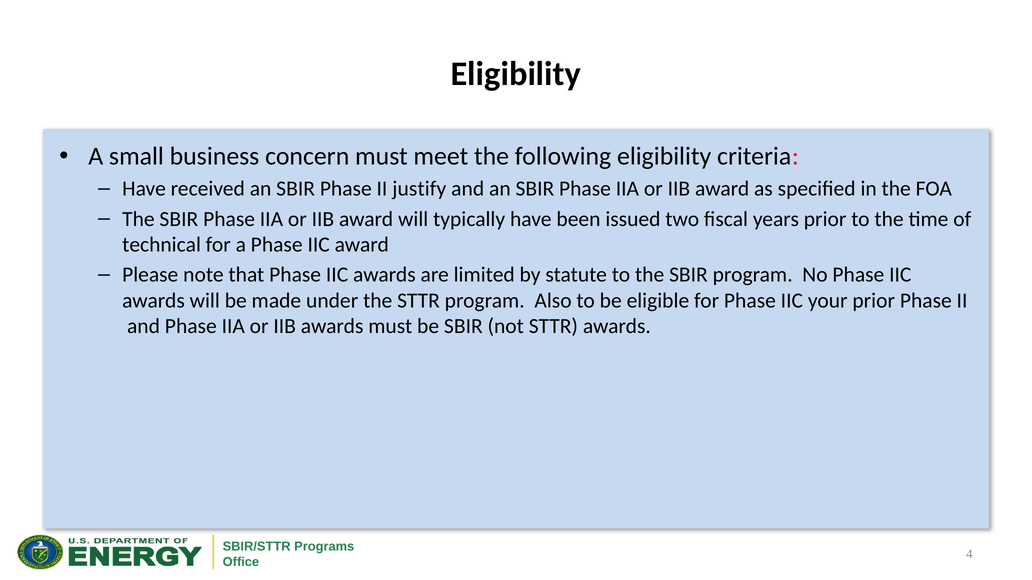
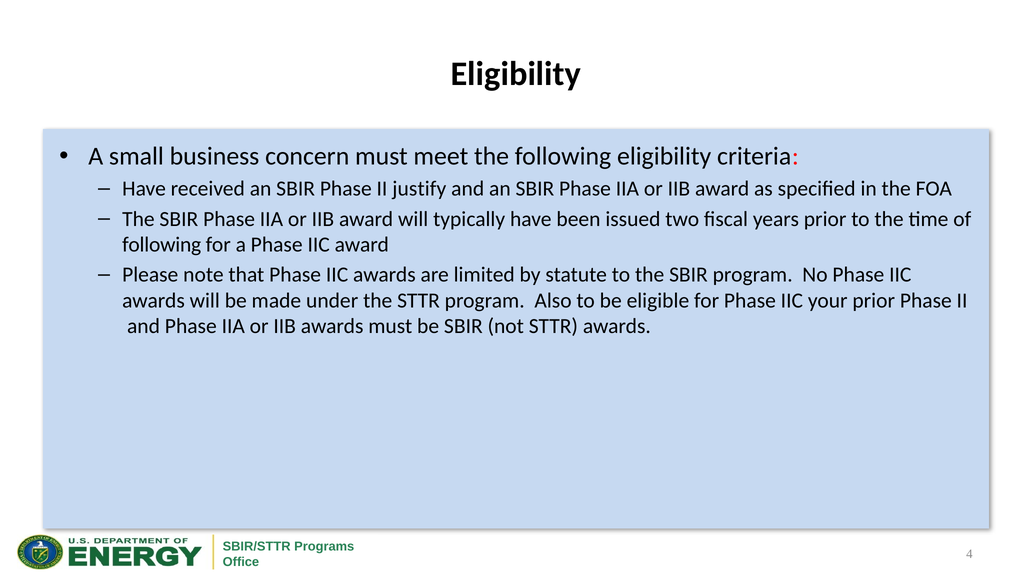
technical: technical -> following (162, 245)
